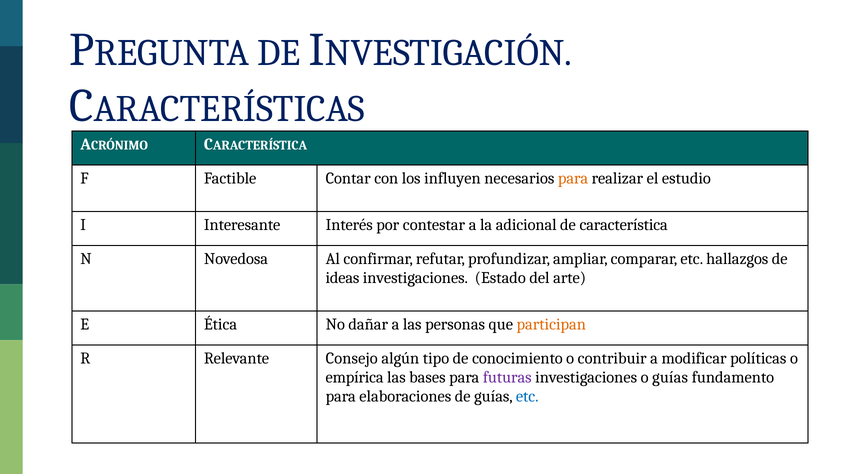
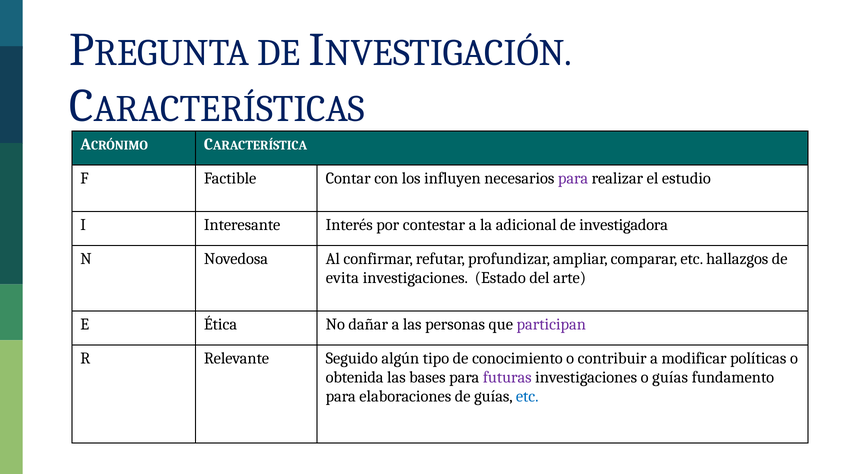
para colour: orange -> purple (573, 178)
característica: característica -> investigadora (624, 225)
ideas: ideas -> evita (342, 278)
participan colour: orange -> purple (551, 324)
Consejo: Consejo -> Seguido (352, 358)
empírica: empírica -> obtenida (355, 377)
